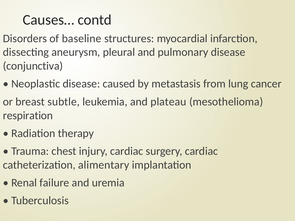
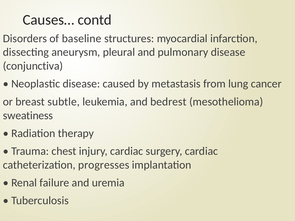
plateau: plateau -> bedrest (168, 102)
respiration: respiration -> sweatiness (28, 116)
alimentary: alimentary -> progresses (104, 165)
